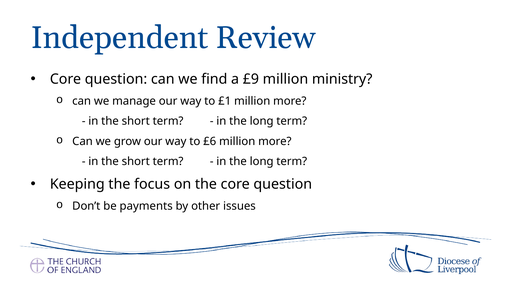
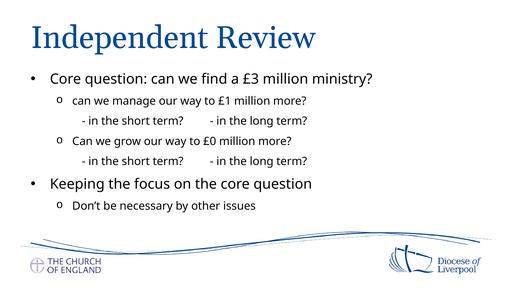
£9: £9 -> £3 (251, 79)
£6: £6 -> £0 (210, 141)
payments: payments -> necessary (146, 206)
